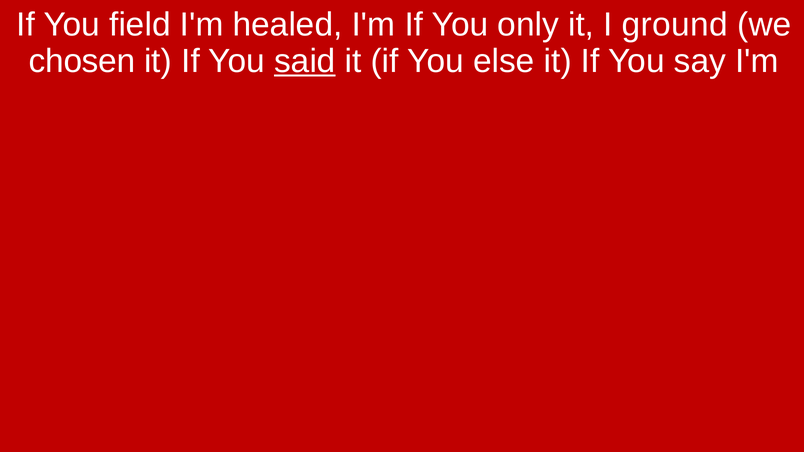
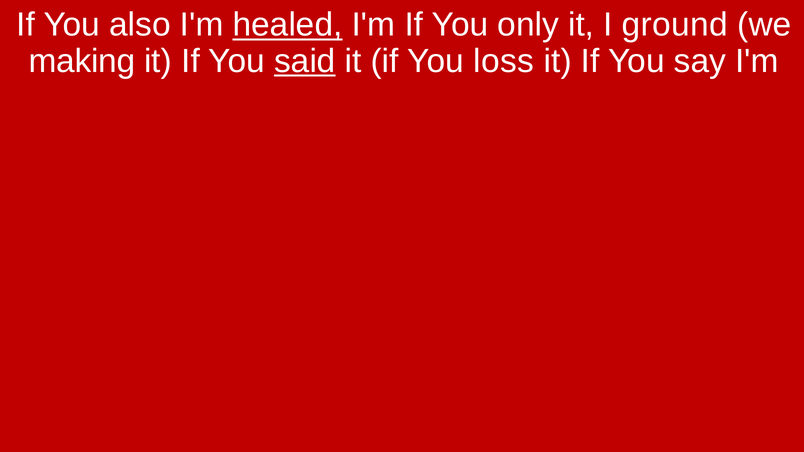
field: field -> also (140, 25)
healed underline: none -> present (288, 25)
chosen: chosen -> making (82, 61)
else: else -> loss (504, 61)
